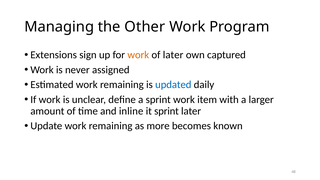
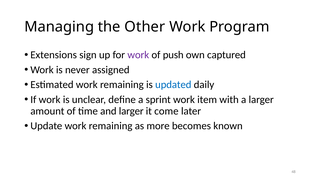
work colour: orange -> purple (138, 55)
of later: later -> push (173, 55)
and inline: inline -> larger (131, 111)
it sprint: sprint -> come (166, 111)
